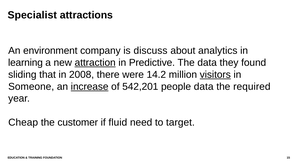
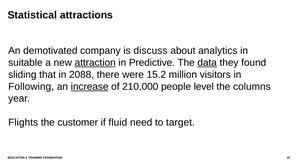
Specialist: Specialist -> Statistical (32, 15)
environment: environment -> demotivated (50, 51)
learning: learning -> suitable (25, 63)
data underline: none -> present (207, 63)
2008: 2008 -> 2088 (82, 75)
14.2: 14.2 -> 15.2 (156, 75)
visitors underline: present -> none (215, 75)
Someone: Someone -> Following (31, 87)
542,201: 542,201 -> 210,000 (140, 87)
people data: data -> level (204, 87)
required: required -> columns (252, 87)
Cheap: Cheap -> Flights (23, 123)
